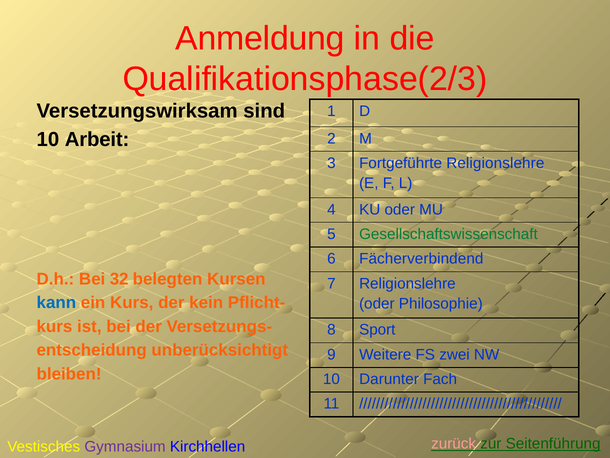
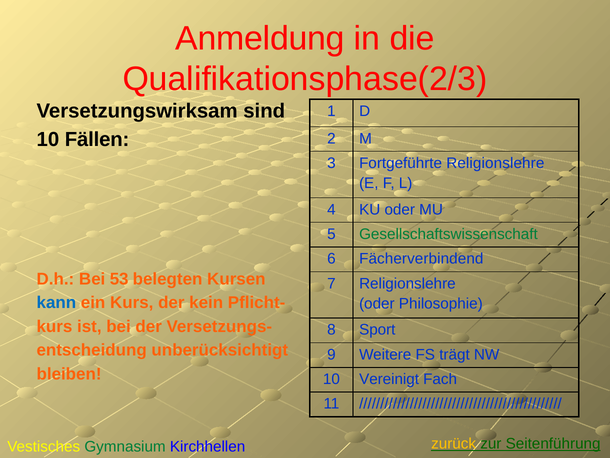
Arbeit: Arbeit -> Fällen (97, 139)
32: 32 -> 53 (119, 279)
zwei: zwei -> trägt (455, 354)
Darunter: Darunter -> Vereinigt (389, 379)
zurück colour: pink -> yellow (454, 443)
Gymnasium colour: purple -> green (125, 446)
